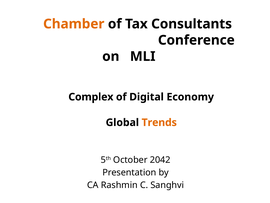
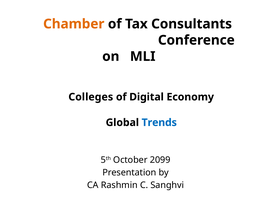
Complex: Complex -> Colleges (91, 97)
Trends colour: orange -> blue (159, 122)
2042: 2042 -> 2099 (160, 159)
